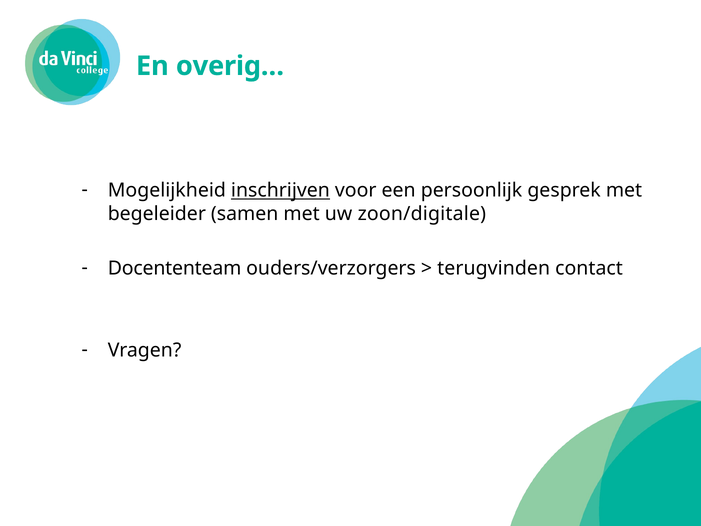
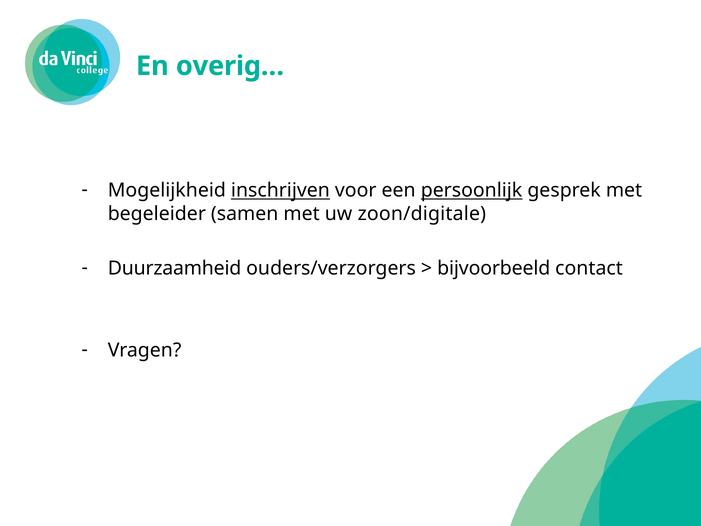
persoonlijk underline: none -> present (472, 190)
Docententeam: Docententeam -> Duurzaamheid (175, 268)
terugvinden: terugvinden -> bijvoorbeeld (494, 268)
